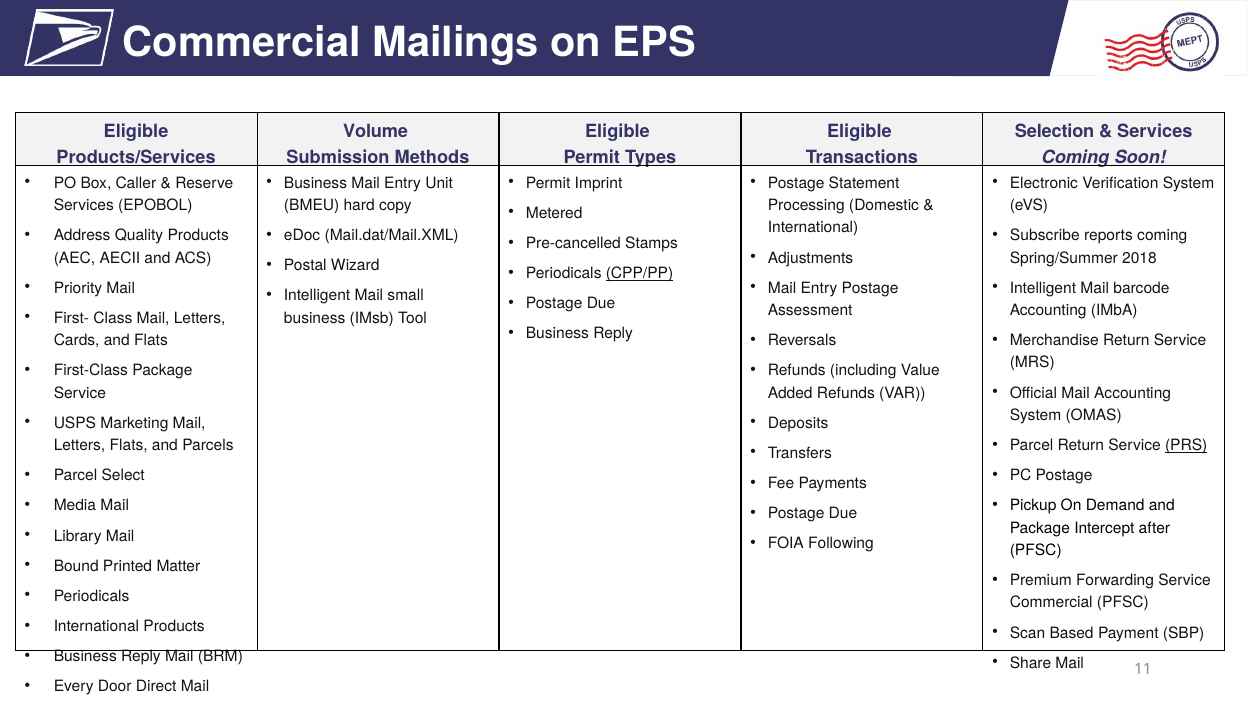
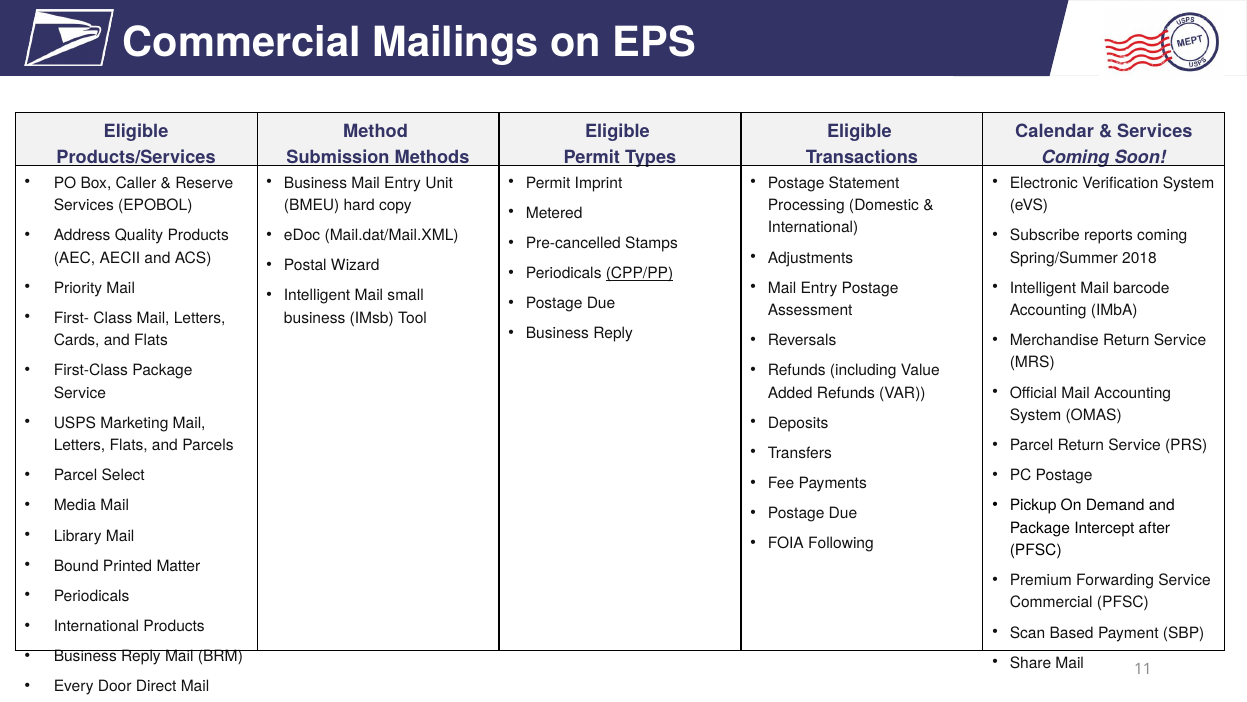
Volume: Volume -> Method (376, 132)
Selection: Selection -> Calendar (1054, 132)
PRS underline: present -> none (1186, 445)
